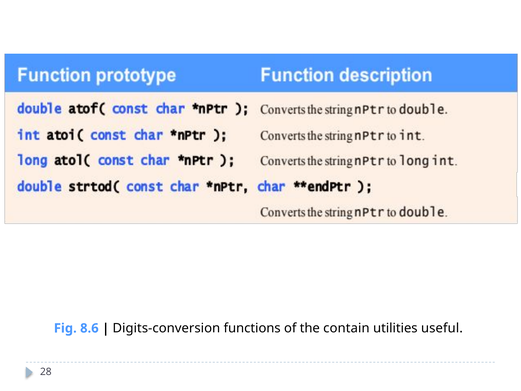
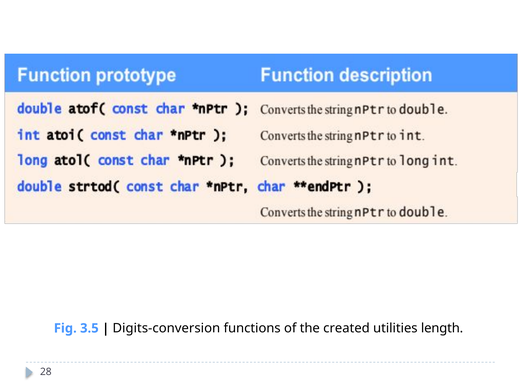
8.6: 8.6 -> 3.5 (89, 328)
contain: contain -> created (346, 328)
useful: useful -> length (442, 328)
